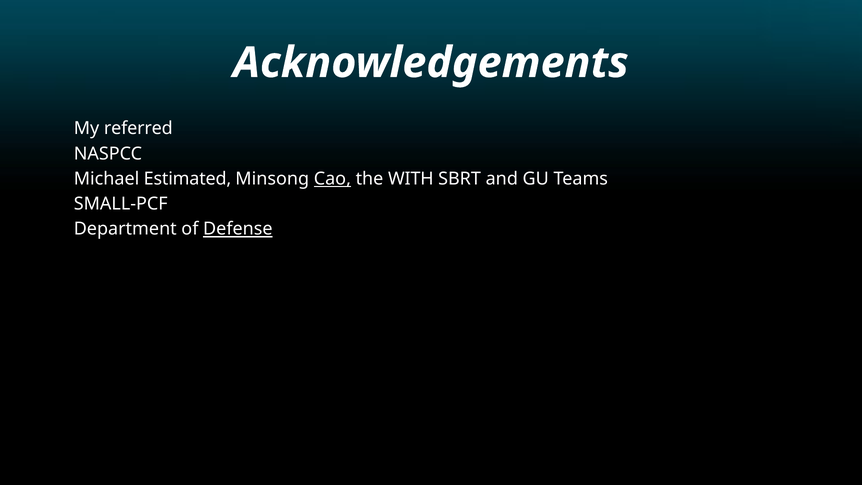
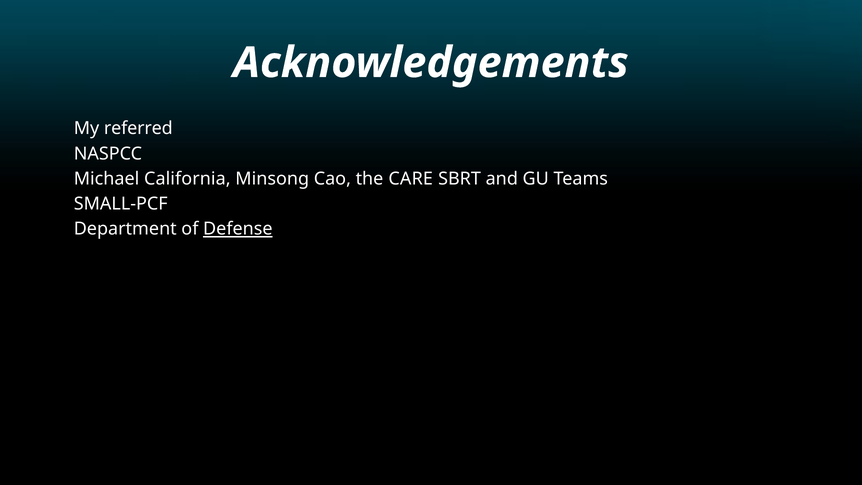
Estimated: Estimated -> California (187, 179)
Cao underline: present -> none (332, 179)
WITH: WITH -> CARE (411, 179)
